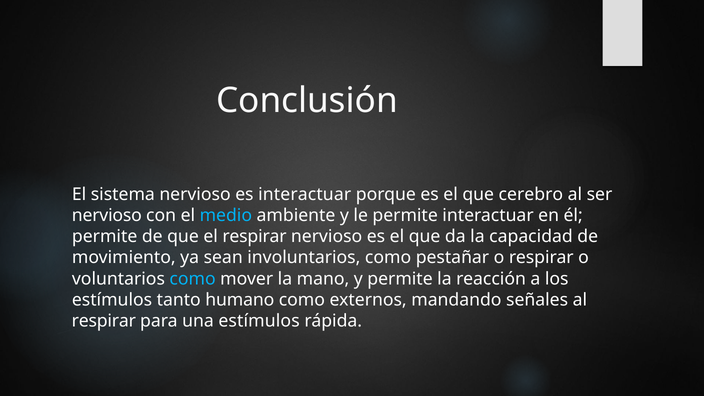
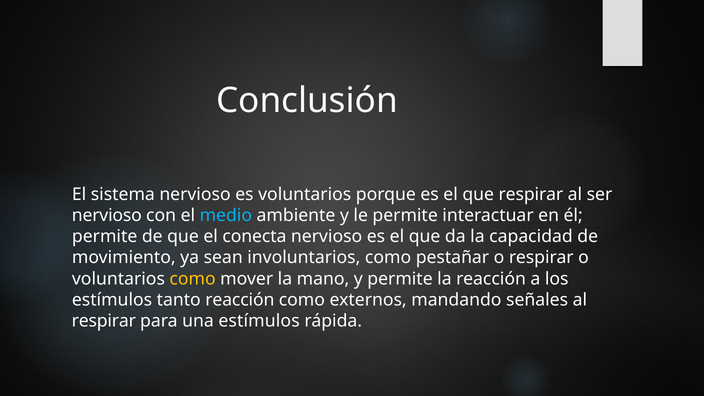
es interactuar: interactuar -> voluntarios (305, 194)
que cerebro: cerebro -> respirar (531, 194)
el respirar: respirar -> conecta (254, 237)
como colour: light blue -> yellow (193, 279)
tanto humano: humano -> reacción (240, 300)
